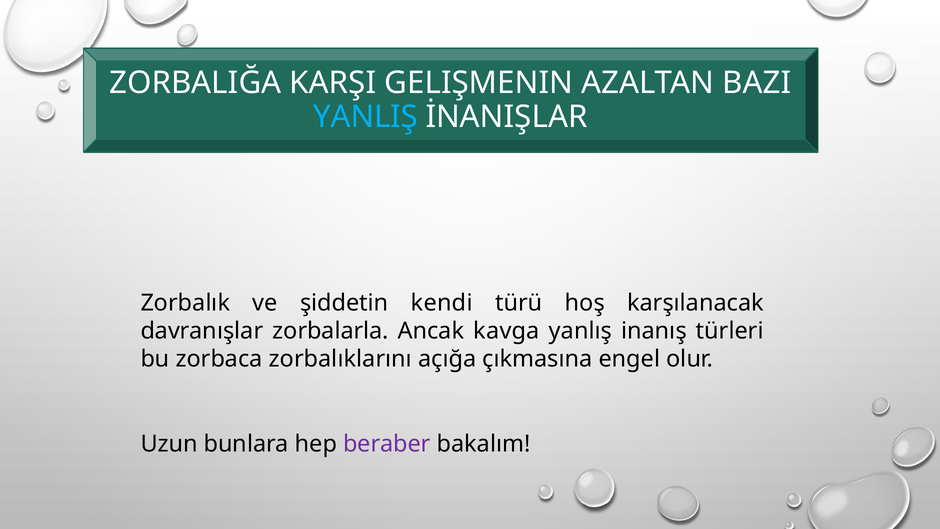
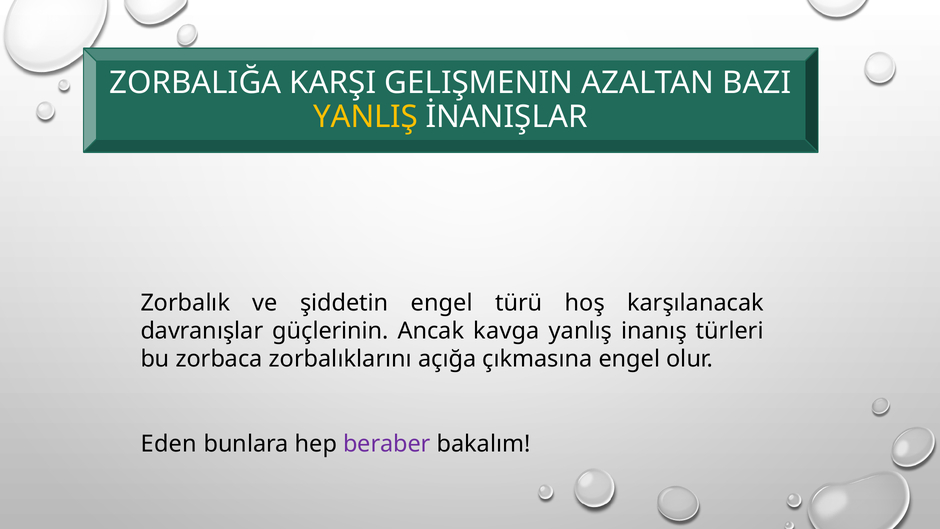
YANLIŞ colour: light blue -> yellow (366, 117)
şiddetin kendi: kendi -> engel (442, 303)
zorbalarla: zorbalarla -> güçlerinin (331, 331)
Uzun: Uzun -> Eden (169, 444)
